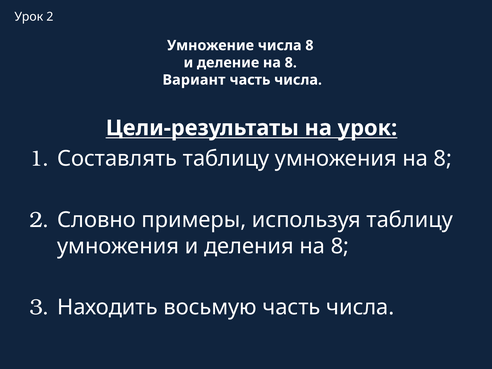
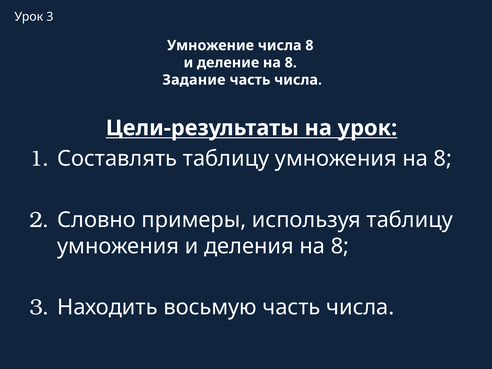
Урок 2: 2 -> 3 (50, 17)
Вариант: Вариант -> Задание (194, 80)
